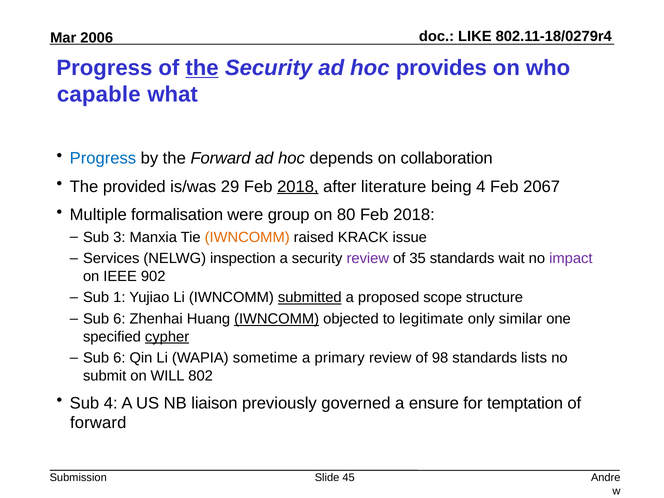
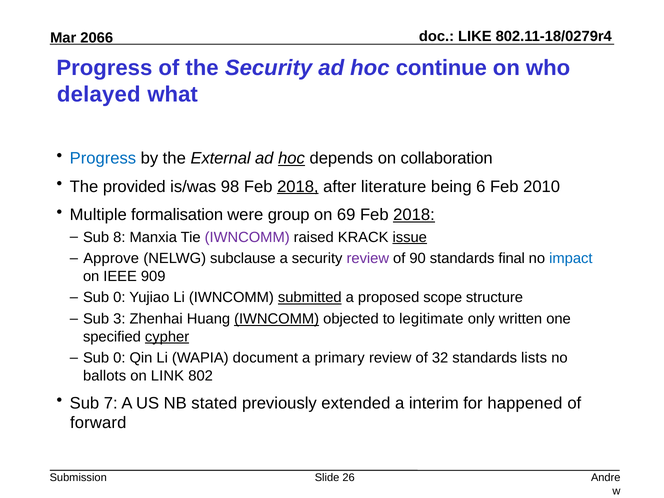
2006: 2006 -> 2066 (97, 38)
the underline: present -> none (202, 68)
provides: provides -> continue (441, 68)
capable: capable -> delayed (99, 95)
the Forward: Forward -> External (221, 158)
hoc underline: none -> present (292, 158)
29: 29 -> 98 (230, 187)
being 4: 4 -> 6 (481, 187)
2067: 2067 -> 2010 (542, 187)
80: 80 -> 69 (346, 215)
2018 underline: none -> present (414, 215)
3: 3 -> 8 (119, 237)
IWNCOMM colour: orange -> purple (247, 237)
issue underline: none -> present (410, 237)
Services: Services -> Approve (111, 259)
inspection: inspection -> subclause (243, 259)
35: 35 -> 90 (418, 259)
wait: wait -> final (512, 259)
impact colour: purple -> blue (571, 259)
902: 902 -> 909 (153, 276)
1: 1 -> 0 (119, 298)
6: 6 -> 3 (119, 319)
similar: similar -> written (521, 319)
6: 6 -> 0 (119, 358)
sometime: sometime -> document (265, 358)
98: 98 -> 32 (440, 358)
submit: submit -> ballots (105, 376)
WILL: WILL -> LINK (167, 376)
Sub 4: 4 -> 7 (111, 403)
liaison: liaison -> stated (214, 403)
governed: governed -> extended (356, 403)
ensure: ensure -> interim (434, 403)
temptation: temptation -> happened (525, 403)
45: 45 -> 26 (349, 478)
